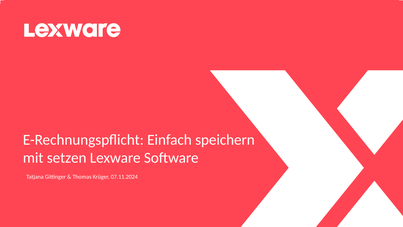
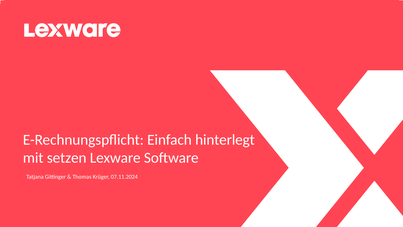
speichern: speichern -> hinterlegt (225, 140)
